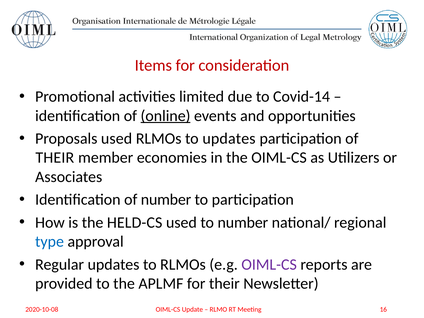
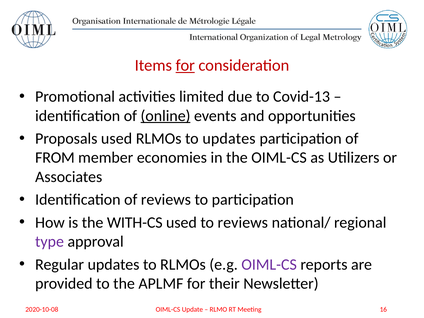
for underline: none -> present (185, 65)
Covid-14: Covid-14 -> Covid-13 (302, 97)
THEIR: THEIR -> FROM (55, 158)
of number: number -> reviews (166, 200)
HELD-CS: HELD-CS -> WITH-CS (135, 223)
to number: number -> reviews (243, 223)
type colour: blue -> purple (50, 242)
